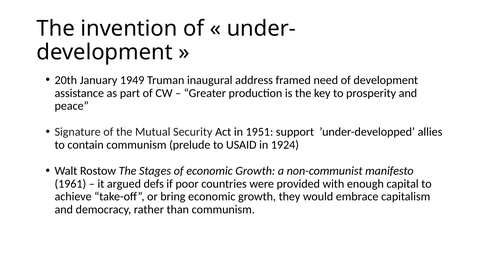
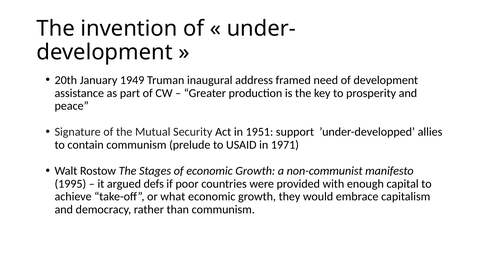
1924: 1924 -> 1971 (285, 145)
1961: 1961 -> 1995 (70, 184)
bring: bring -> what (173, 197)
